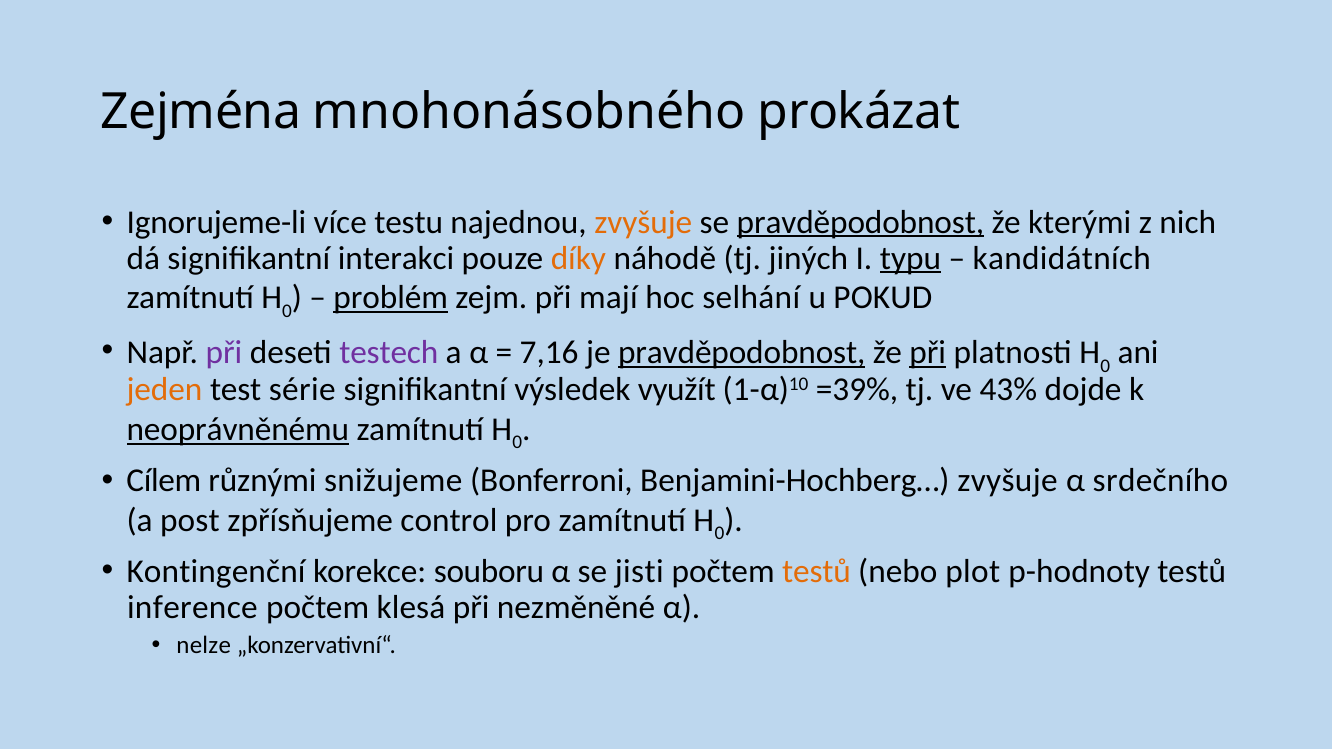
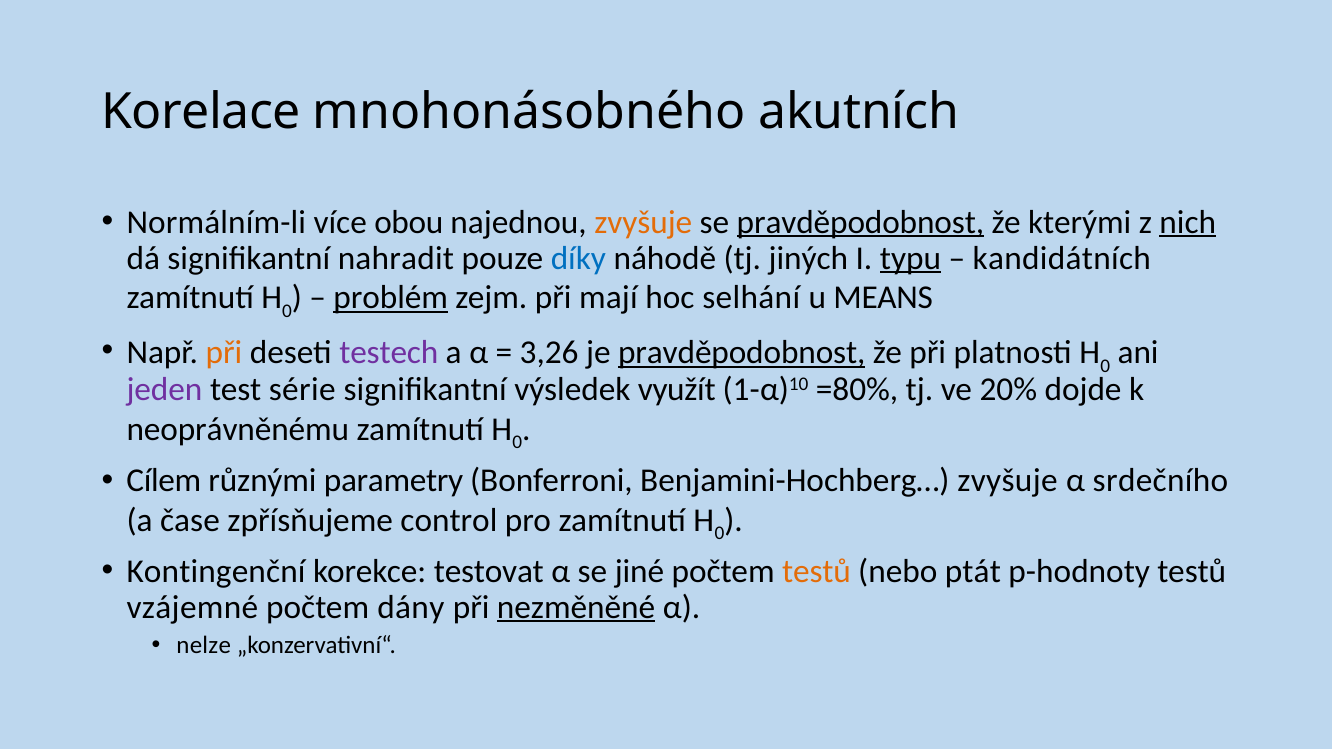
Zejména: Zejména -> Korelace (201, 112)
prokázat: prokázat -> akutních (859, 112)
Ignorujeme-li: Ignorujeme-li -> Normálním-li (216, 222)
testu: testu -> obou (409, 222)
nich underline: none -> present (1188, 222)
interakci: interakci -> nahradit (396, 258)
díky colour: orange -> blue (578, 258)
POKUD: POKUD -> MEANS (883, 298)
při colour: purple -> orange (224, 353)
7,16: 7,16 -> 3,26 (549, 353)
při underline: present -> none (928, 353)
jeden colour: orange -> purple (164, 390)
=39%: =39% -> =80% (857, 390)
43%: 43% -> 20% (1008, 390)
neoprávněnému underline: present -> none (238, 430)
snižujeme: snižujeme -> parametry (394, 481)
post: post -> čase (190, 520)
souboru: souboru -> testovat (489, 571)
jisti: jisti -> jiné (640, 571)
plot: plot -> ptát (973, 571)
inference: inference -> vzájemné (192, 607)
klesá: klesá -> dány (411, 607)
nezměněné underline: none -> present (576, 607)
